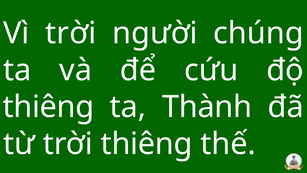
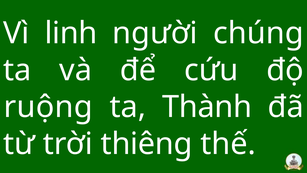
Vì trời: trời -> linh (71, 33)
thiêng: thiêng -> ruộng (48, 107)
